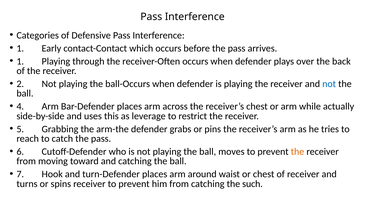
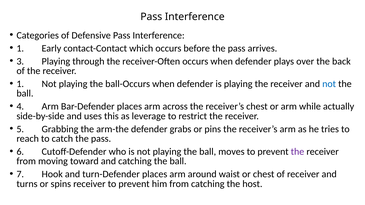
1: 1 -> 3 (20, 61)
2: 2 -> 1 (20, 84)
the colour: orange -> purple (297, 152)
such: such -> host (252, 184)
